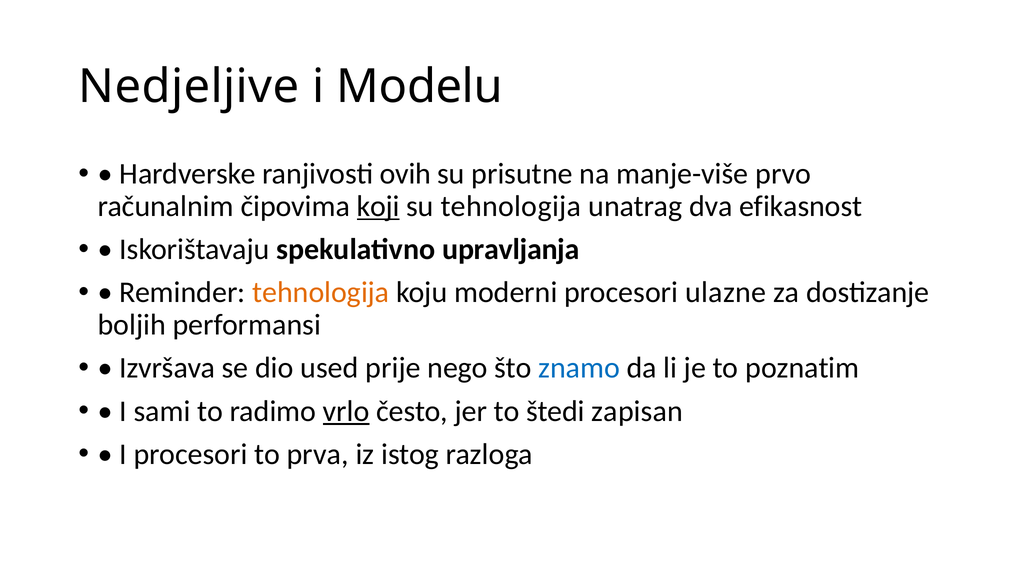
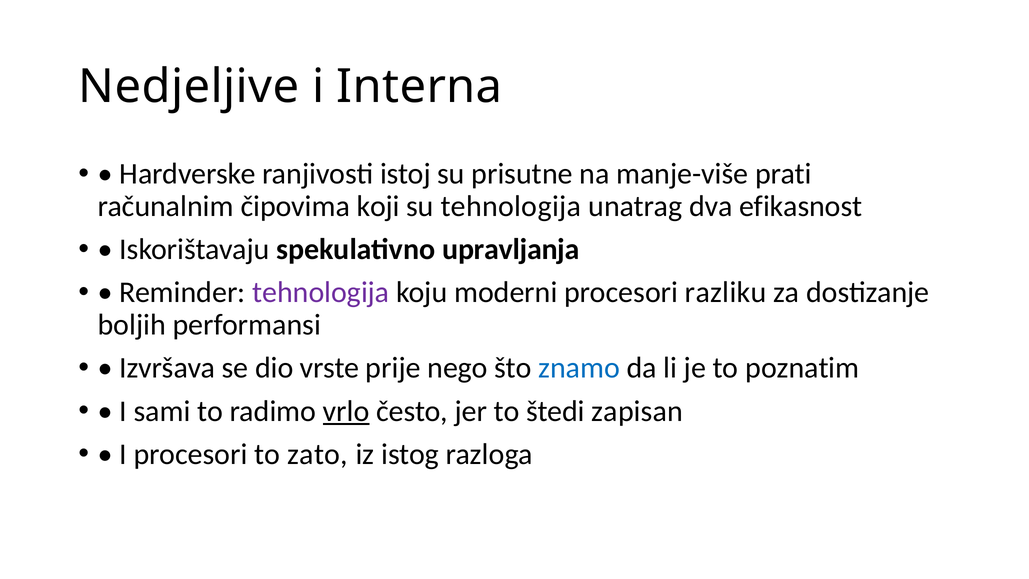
Modelu: Modelu -> Interna (419, 86)
ovih: ovih -> istoj (405, 174)
prvo: prvo -> prati (783, 174)
koji underline: present -> none (378, 206)
tehnologija colour: orange -> purple (321, 292)
ulazne: ulazne -> razliku (726, 292)
used: used -> vrste (330, 368)
prva: prva -> zato (318, 454)
